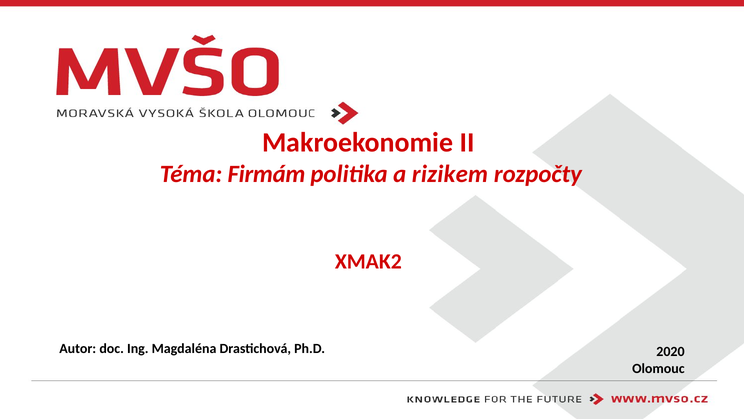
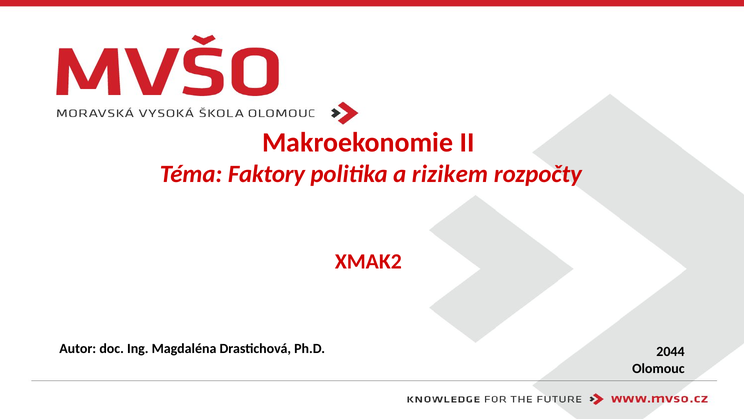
Firmám: Firmám -> Faktory (266, 174)
2020: 2020 -> 2044 (670, 351)
